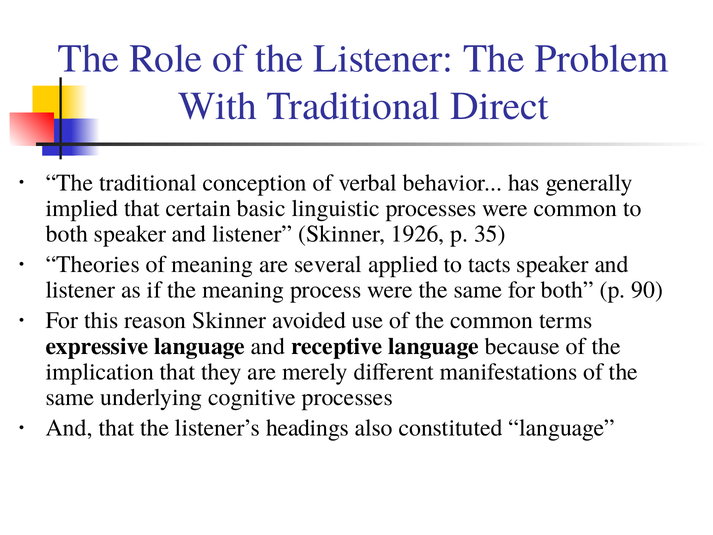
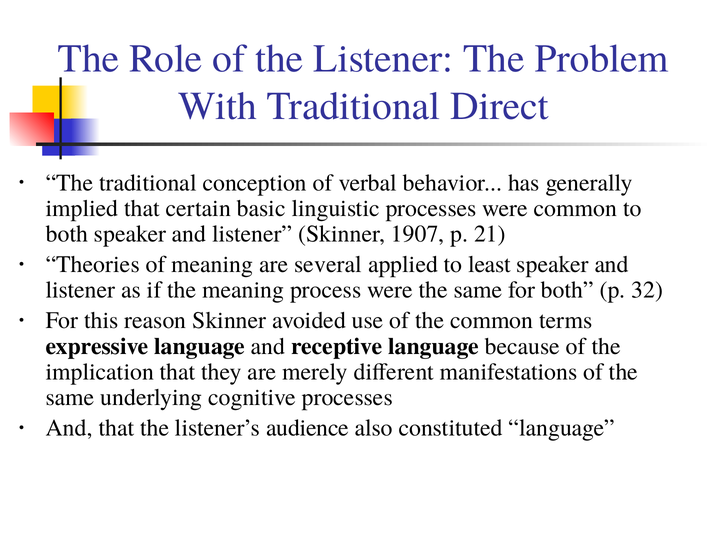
1926: 1926 -> 1907 (418, 234)
35: 35 -> 21 (490, 234)
tacts: tacts -> least (490, 264)
90: 90 -> 32 (647, 290)
headings: headings -> audience (307, 428)
